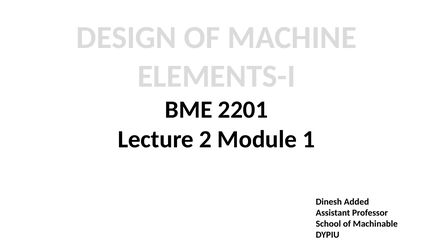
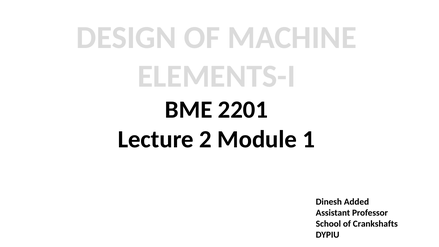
Machinable: Machinable -> Crankshafts (375, 224)
